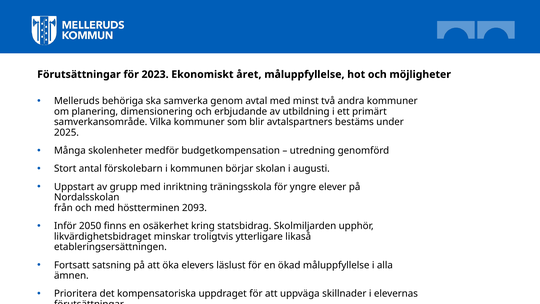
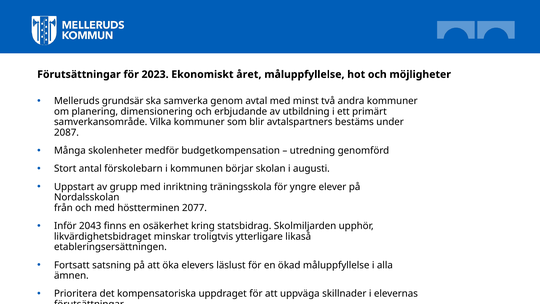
behöriga: behöriga -> grundsär (123, 101)
2025: 2025 -> 2087 (66, 133)
2093: 2093 -> 2077 (195, 208)
2050: 2050 -> 2043 (90, 226)
